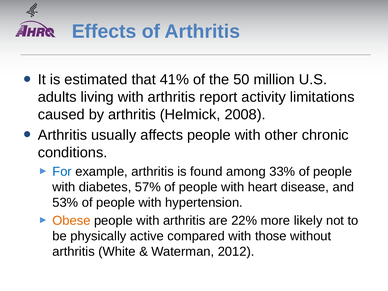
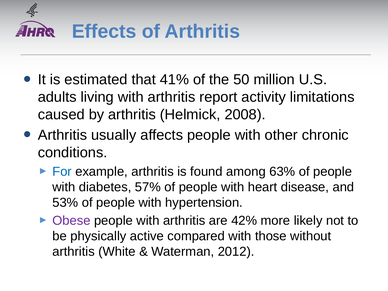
33%: 33% -> 63% (282, 171)
Obese colour: orange -> purple (71, 221)
22%: 22% -> 42% (244, 221)
